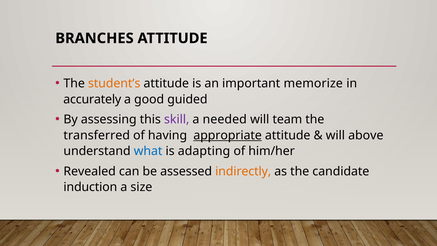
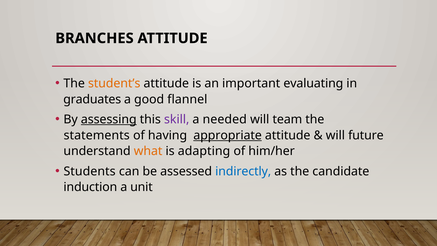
memorize: memorize -> evaluating (313, 83)
accurately: accurately -> graduates (92, 99)
guided: guided -> flannel (187, 99)
assessing underline: none -> present (109, 119)
transferred: transferred -> statements (97, 135)
above: above -> future (366, 135)
what colour: blue -> orange (148, 151)
Revealed: Revealed -> Students (90, 171)
indirectly colour: orange -> blue (243, 171)
size: size -> unit (141, 187)
